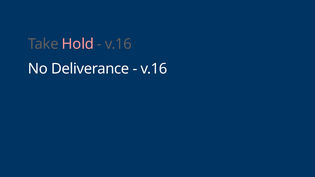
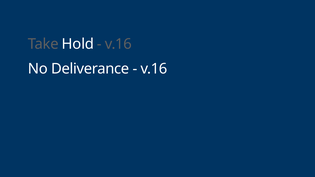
Hold colour: pink -> white (78, 44)
